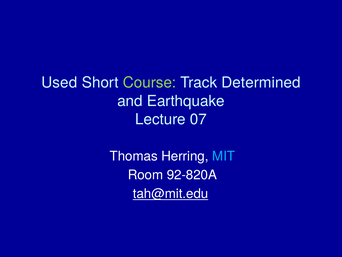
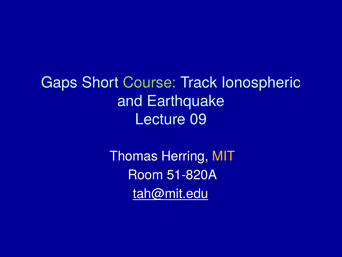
Used: Used -> Gaps (59, 83)
Determined: Determined -> Ionospheric (261, 83)
07: 07 -> 09 (198, 119)
MIT colour: light blue -> yellow (224, 156)
92-820A: 92-820A -> 51-820A (192, 175)
